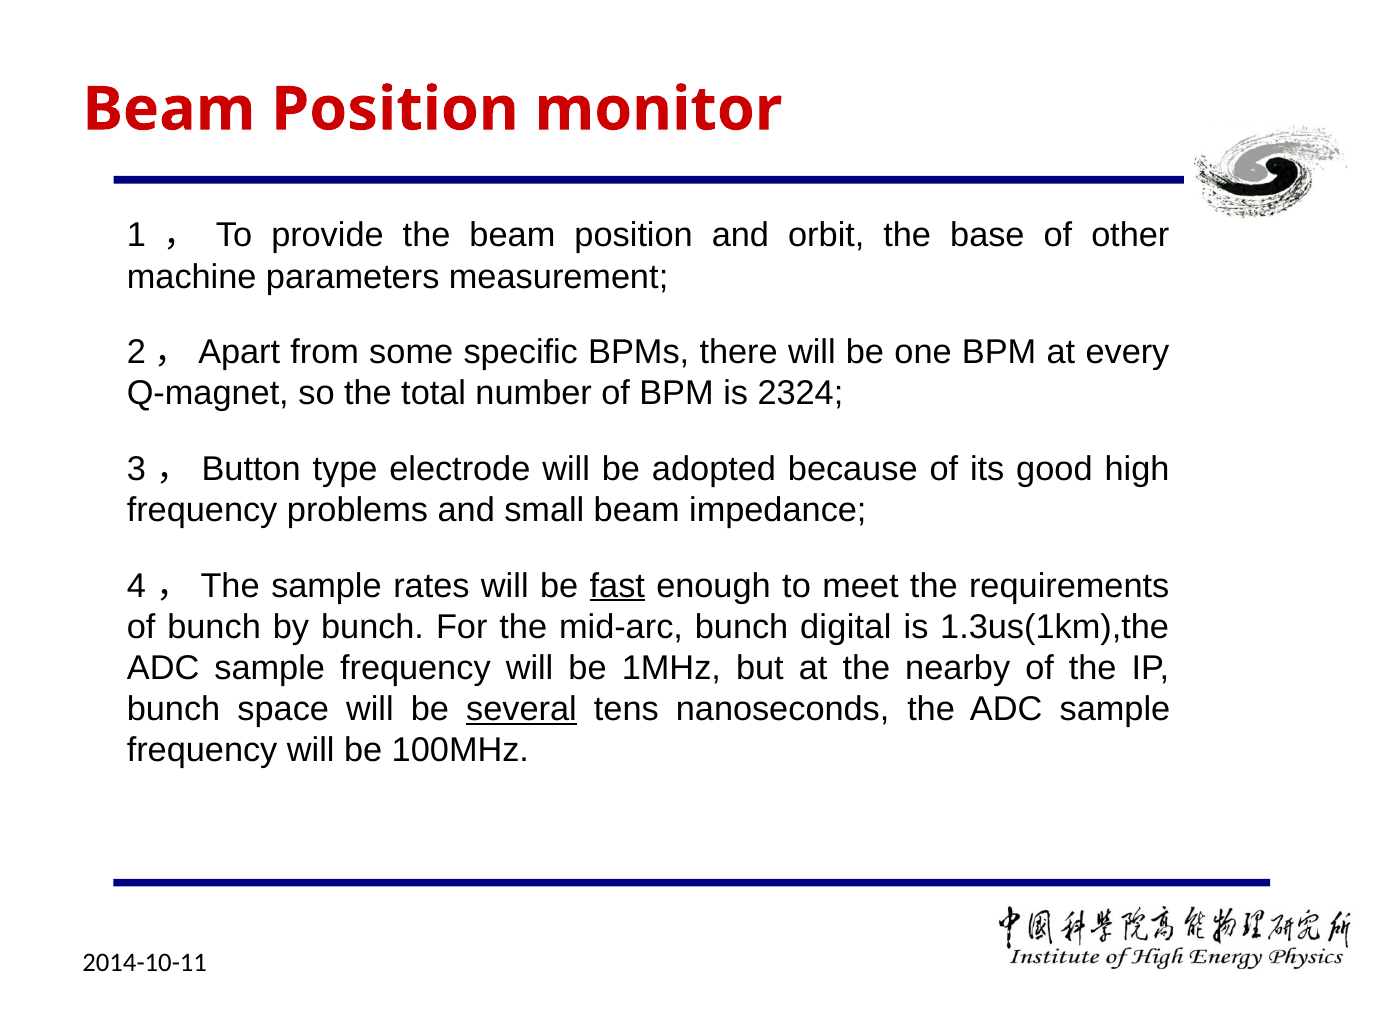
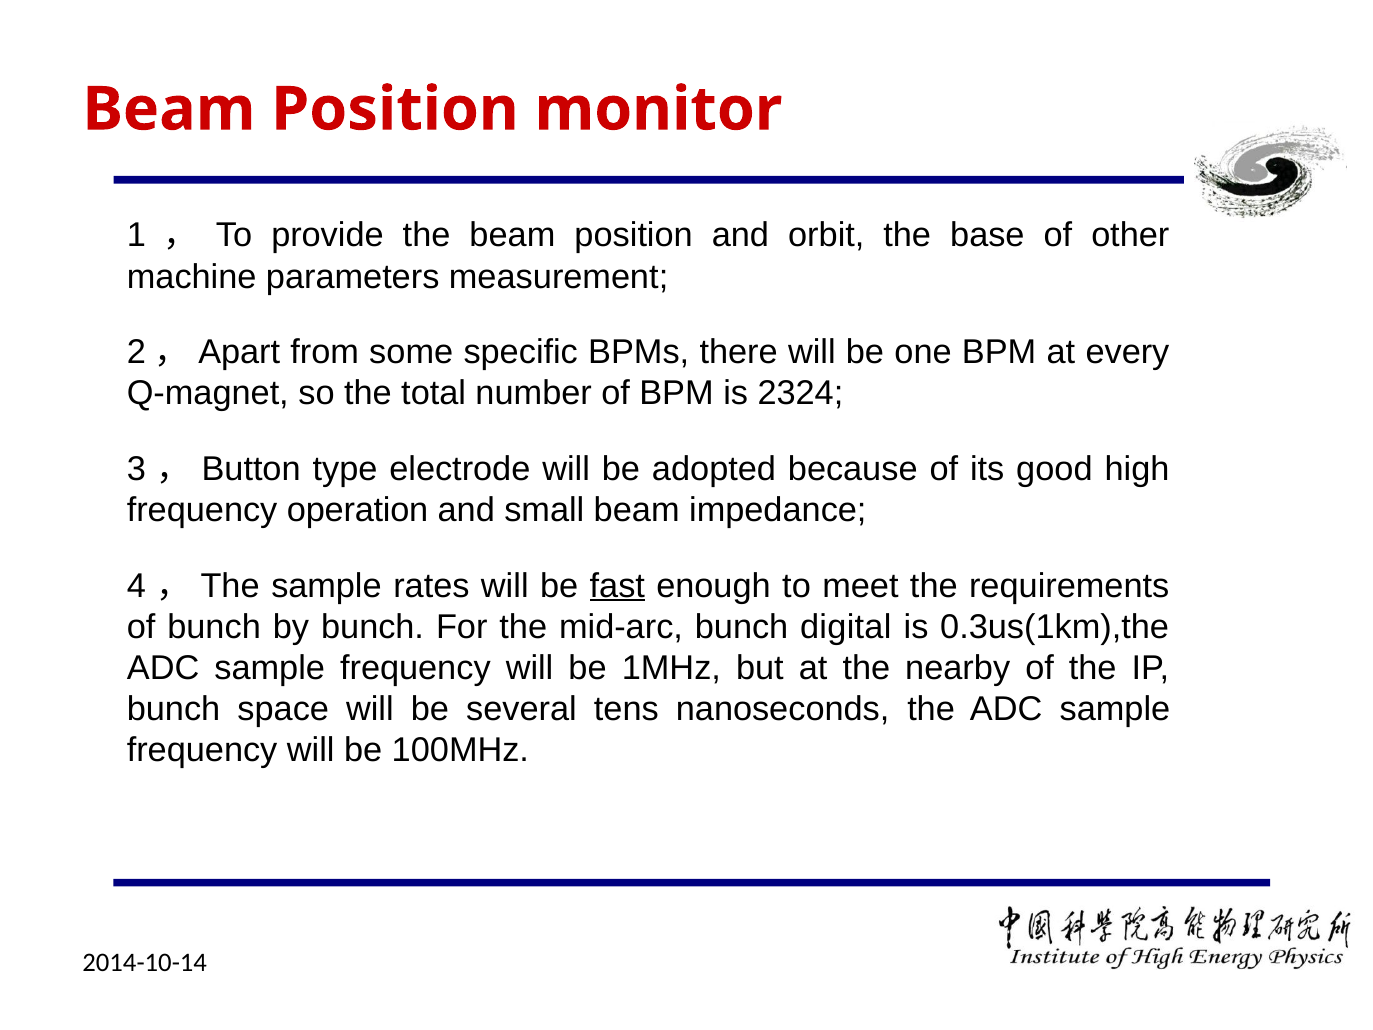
problems: problems -> operation (358, 510)
1.3us(1km),the: 1.3us(1km),the -> 0.3us(1km),the (1055, 627)
several underline: present -> none (522, 709)
2014-10-11: 2014-10-11 -> 2014-10-14 (145, 963)
